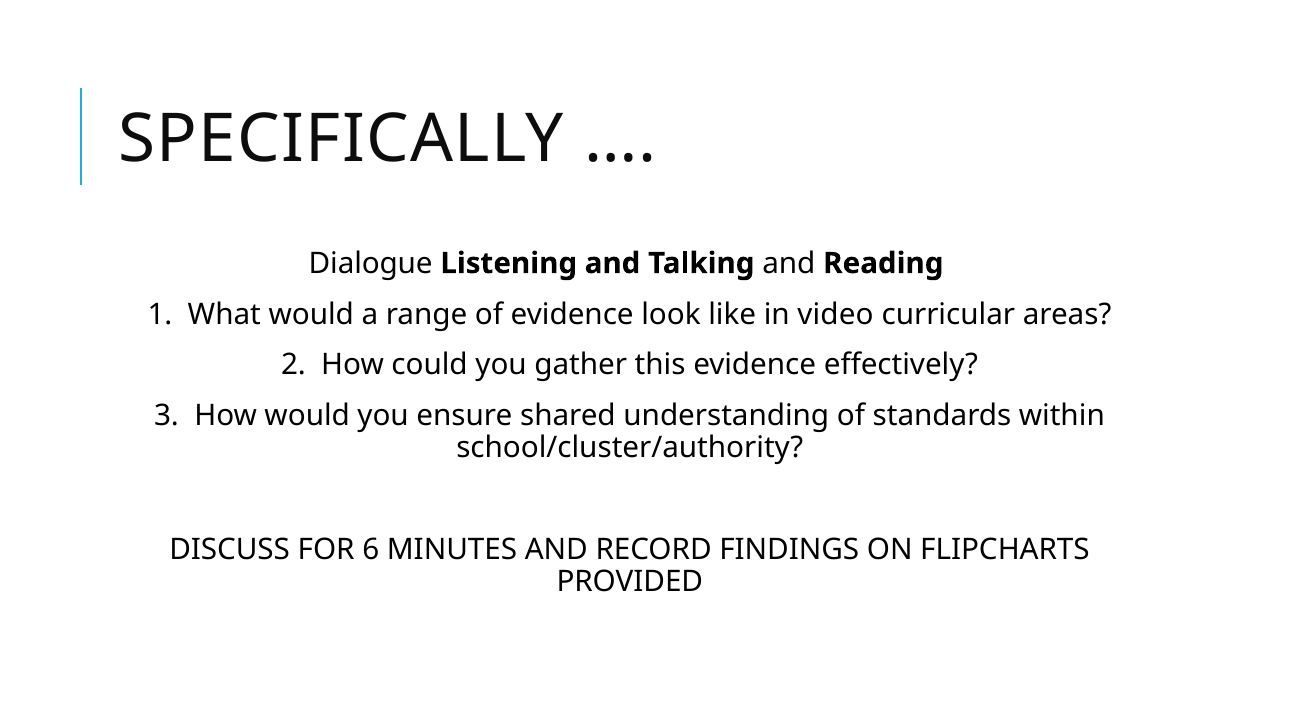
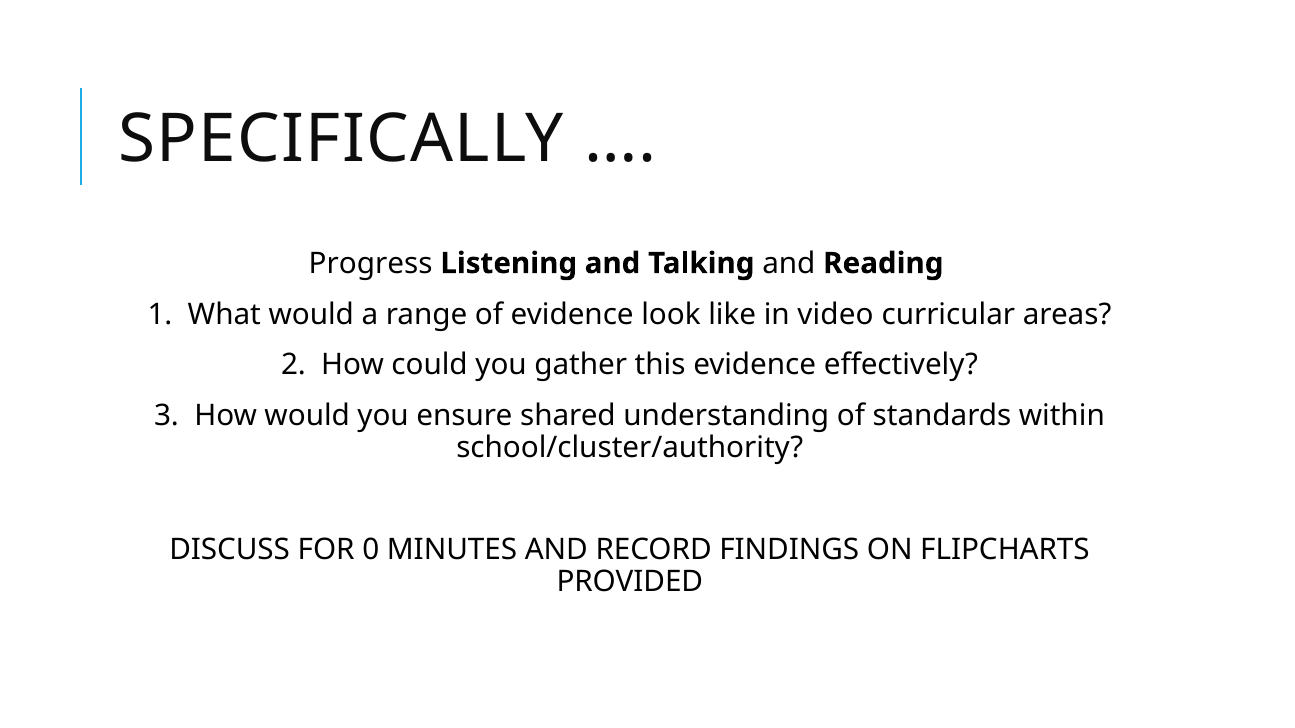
Dialogue: Dialogue -> Progress (371, 263)
6: 6 -> 0 (371, 550)
